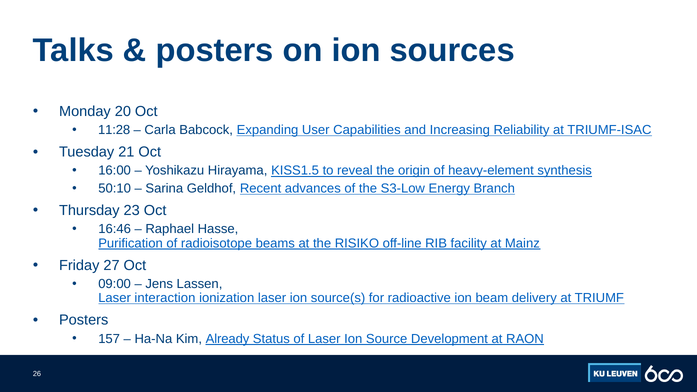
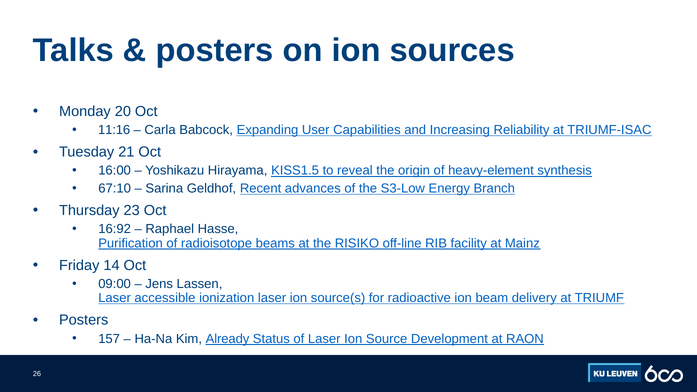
11:28: 11:28 -> 11:16 (114, 130)
50:10: 50:10 -> 67:10 (115, 188)
16:46: 16:46 -> 16:92 (115, 229)
27: 27 -> 14 (112, 265)
interaction: interaction -> accessible (165, 298)
